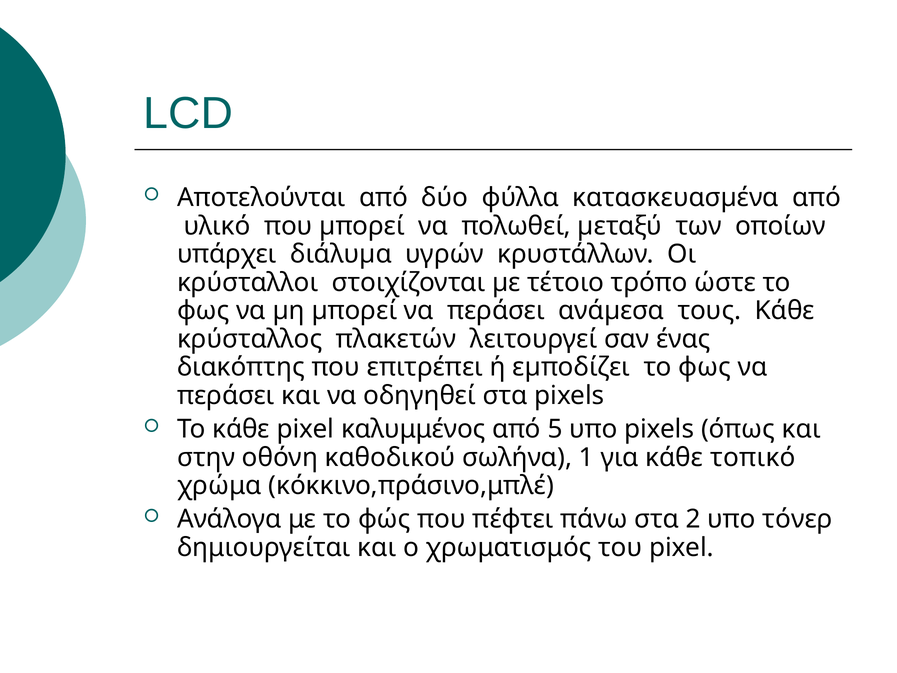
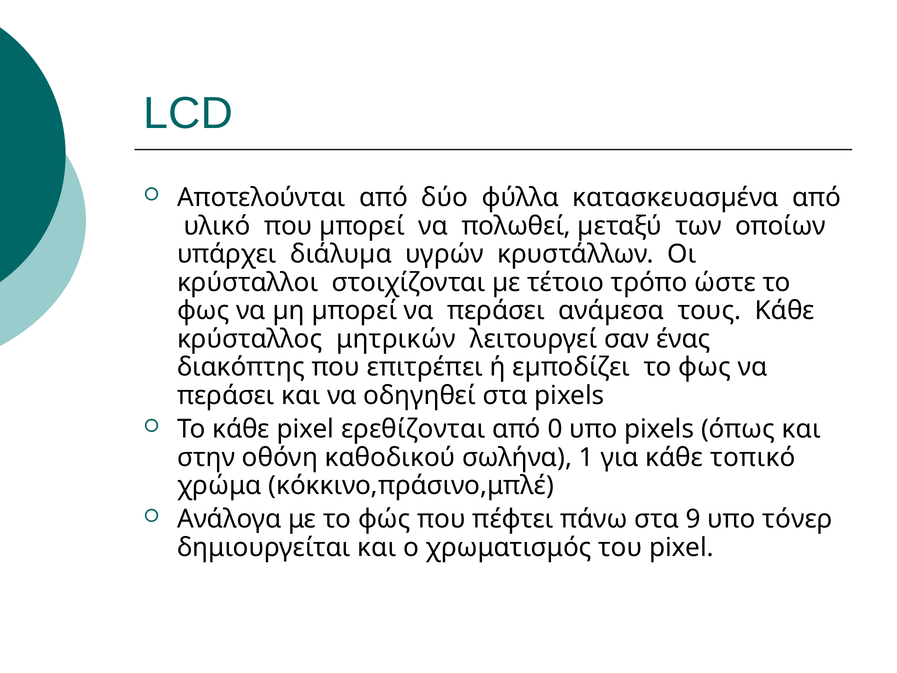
πλακετών: πλακετών -> μητρικών (396, 339)
καλυμμένος: καλυμμένος -> ερεθίζονται (413, 429)
5: 5 -> 0 (555, 429)
2: 2 -> 9 (693, 519)
